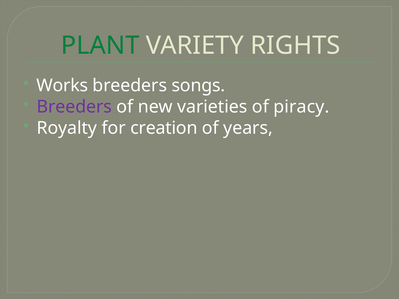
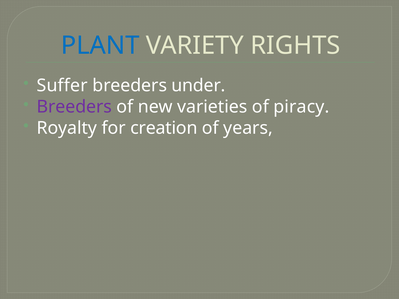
PLANT colour: green -> blue (100, 45)
Works: Works -> Suffer (62, 86)
songs: songs -> under (198, 86)
